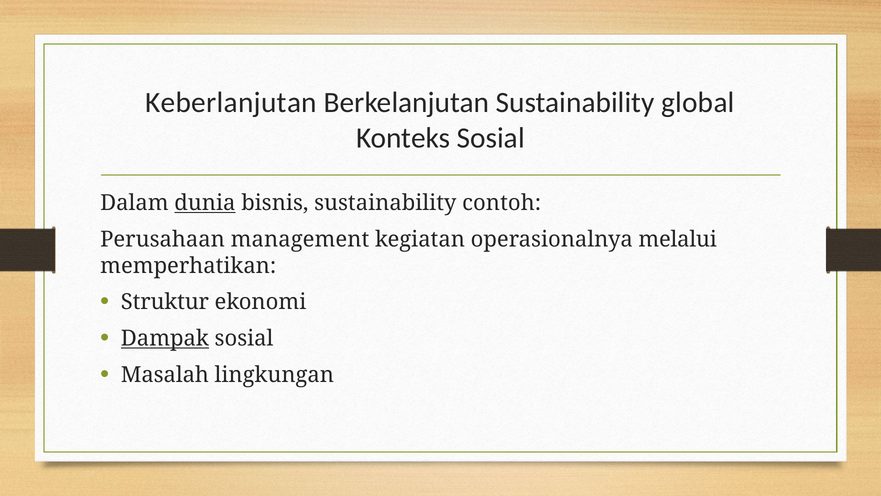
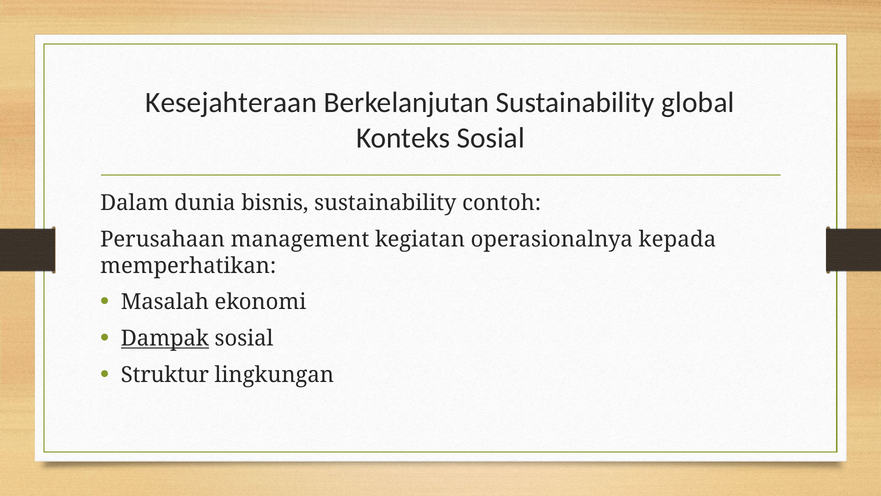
Keberlanjutan: Keberlanjutan -> Kesejahteraan (231, 102)
dunia underline: present -> none (205, 203)
melalui: melalui -> kepada (677, 239)
Struktur: Struktur -> Masalah (165, 302)
Masalah: Masalah -> Struktur (165, 375)
